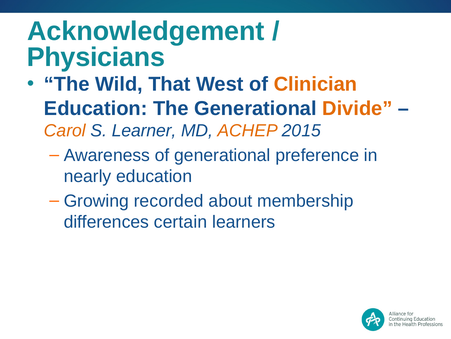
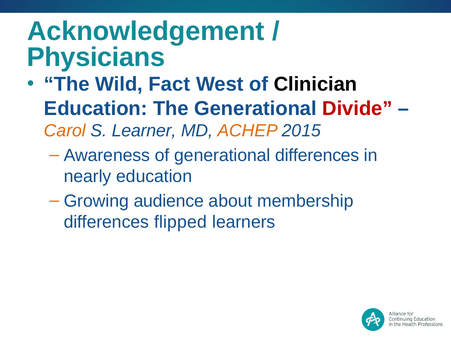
That: That -> Fact (169, 84)
Clinician colour: orange -> black (315, 84)
Divide colour: orange -> red (357, 108)
generational preference: preference -> differences (317, 155)
recorded: recorded -> audience (169, 201)
certain: certain -> flipped (180, 222)
